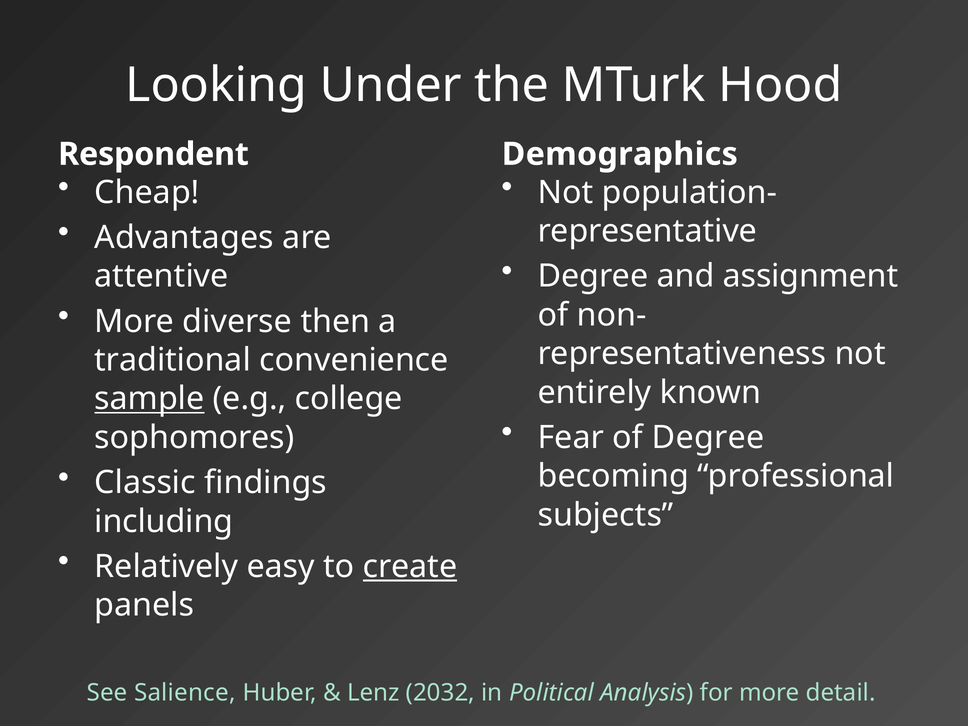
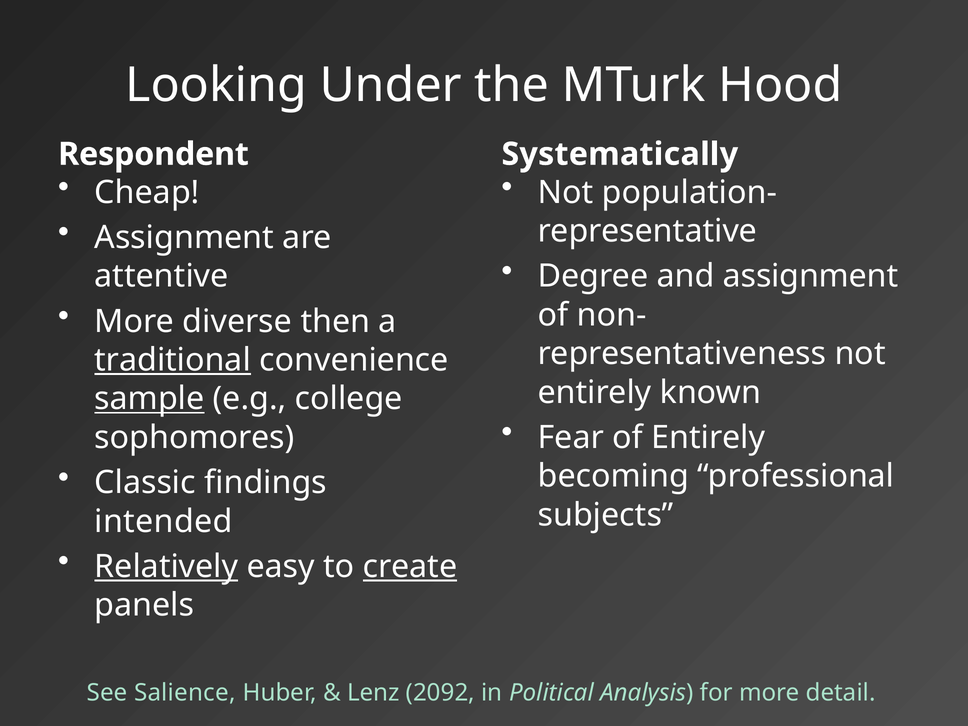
Demographics: Demographics -> Systematically (620, 154)
Advantages: Advantages -> Assignment (184, 238)
traditional underline: none -> present (173, 360)
of Degree: Degree -> Entirely (708, 438)
including: including -> intended (164, 521)
Relatively underline: none -> present (166, 567)
2032: 2032 -> 2092 (440, 693)
